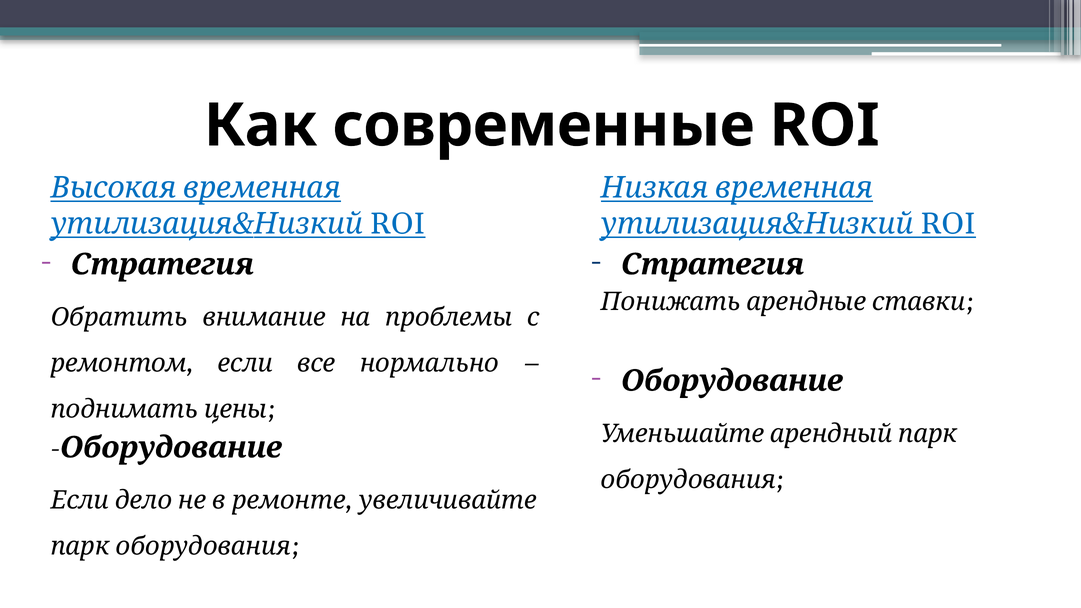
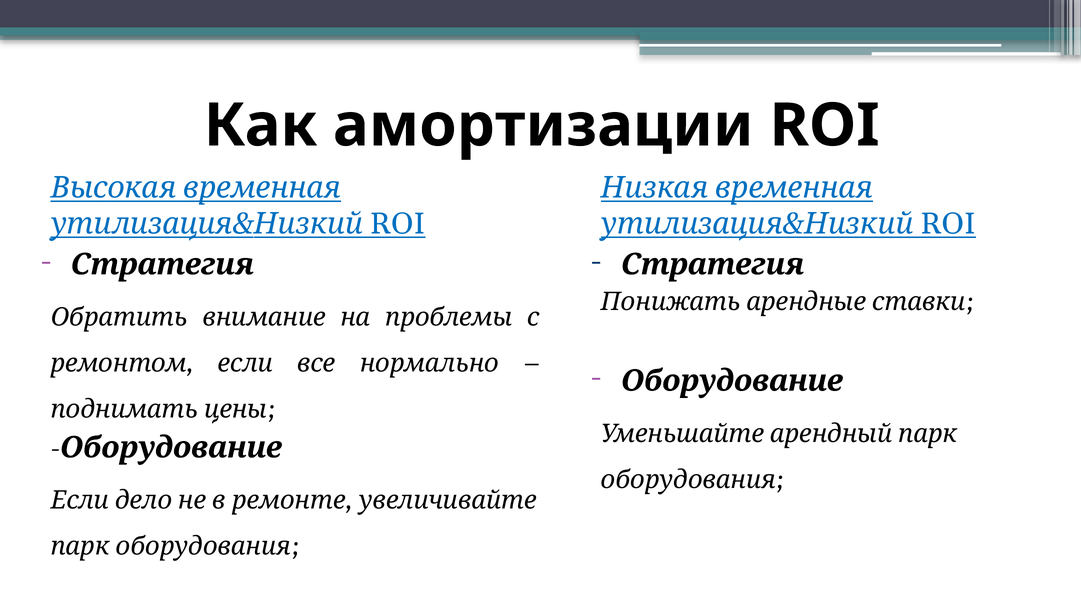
современные: современные -> амортизации (543, 126)
